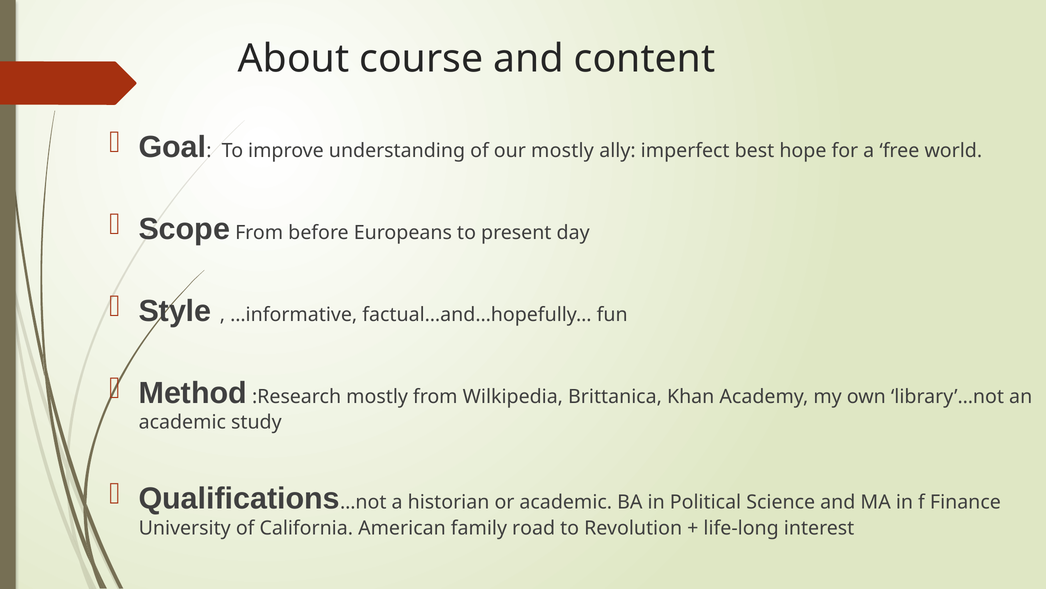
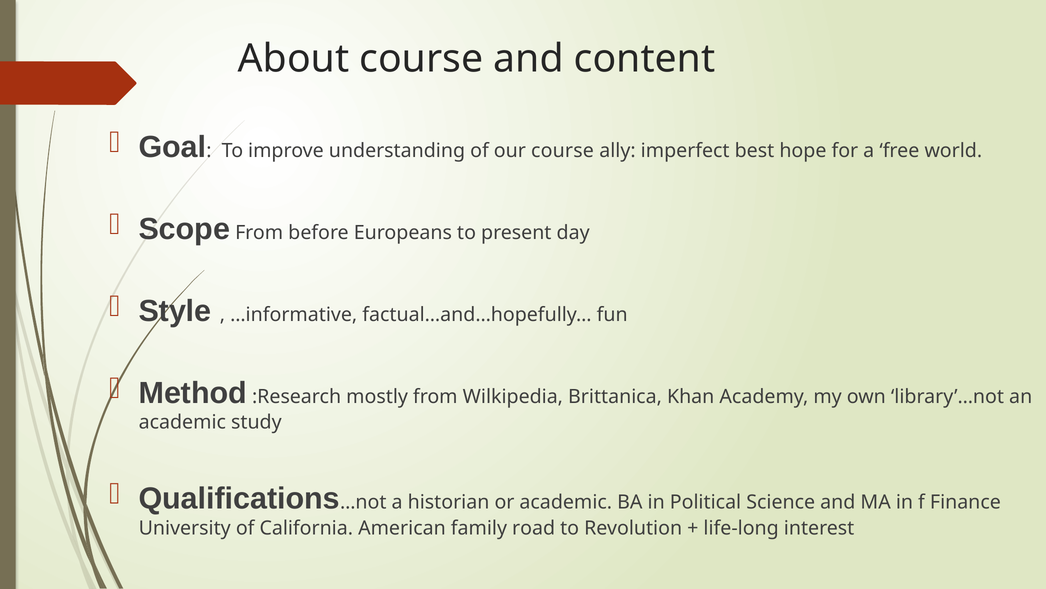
our mostly: mostly -> course (562, 150)
